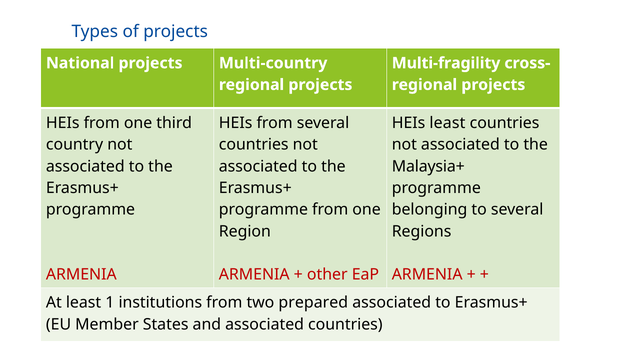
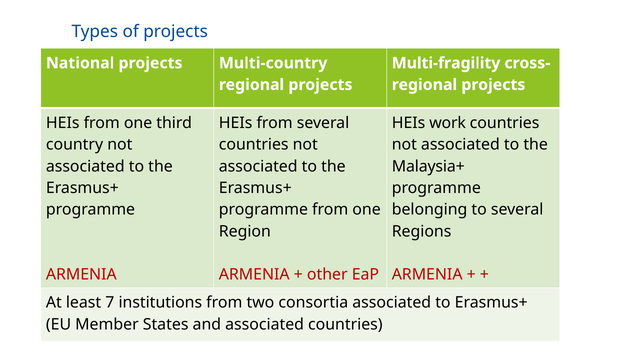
HEIs least: least -> work (448, 123)
1: 1 -> 7 (110, 303)
prepared: prepared -> consortia (313, 303)
